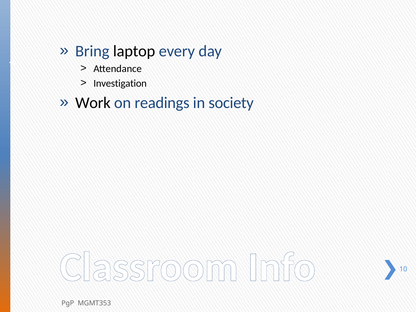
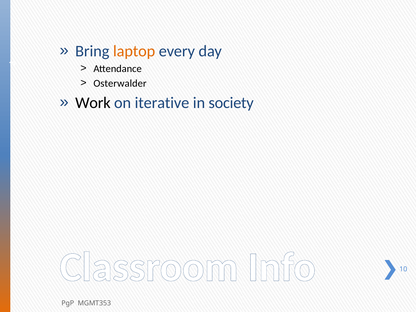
laptop colour: black -> orange (134, 51)
Investigation: Investigation -> Osterwalder (120, 83)
readings: readings -> iterative (162, 103)
